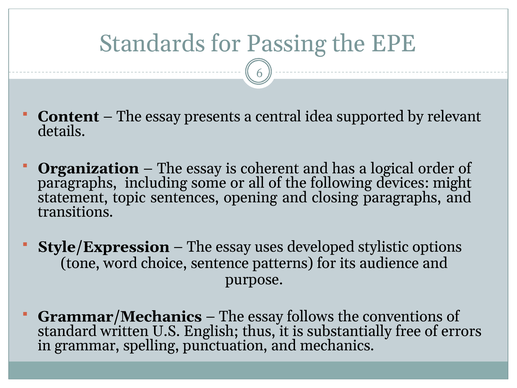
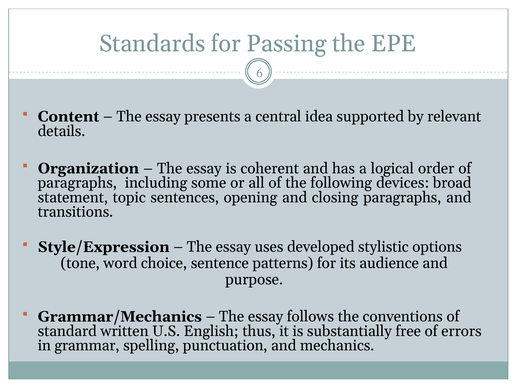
might: might -> broad (452, 183)
